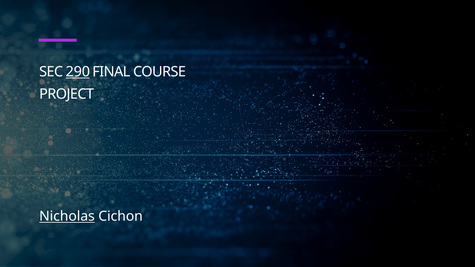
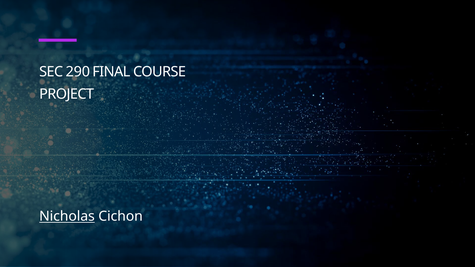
290 underline: present -> none (78, 72)
